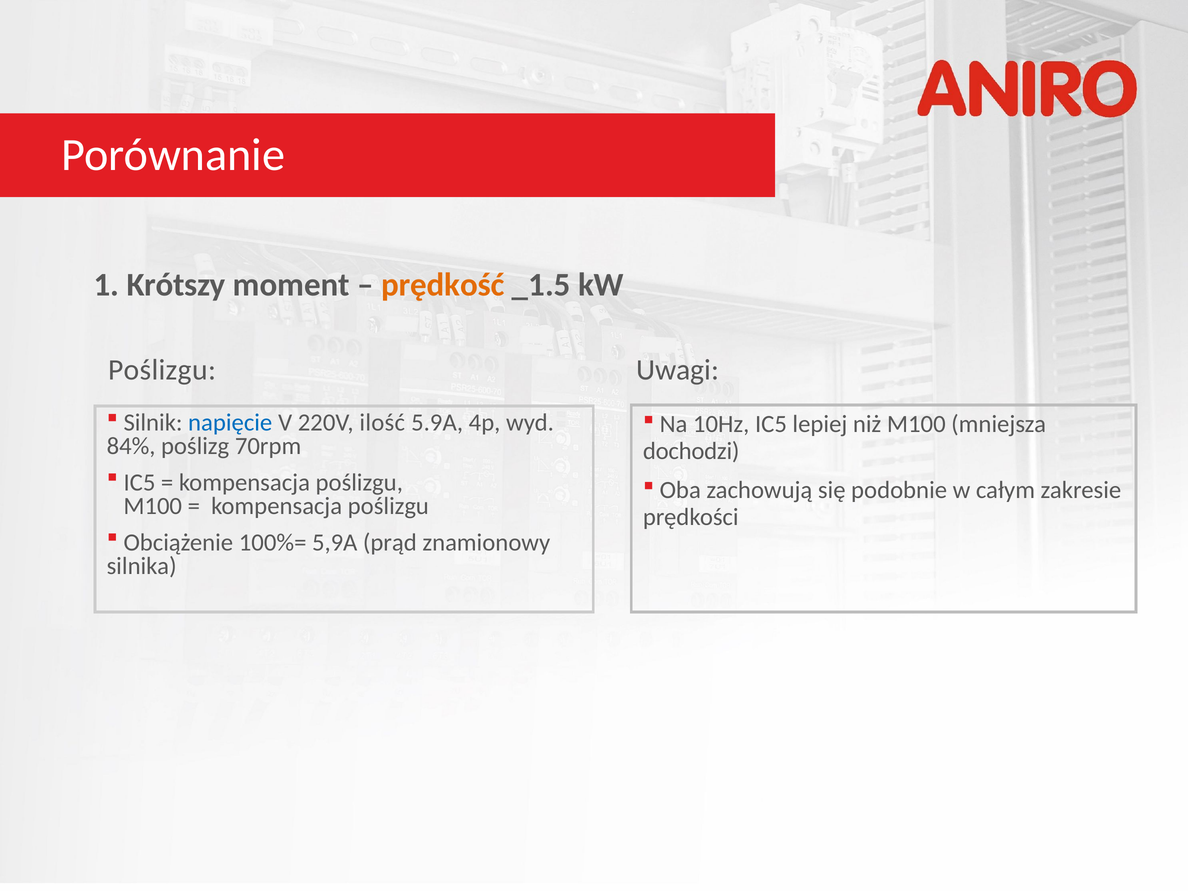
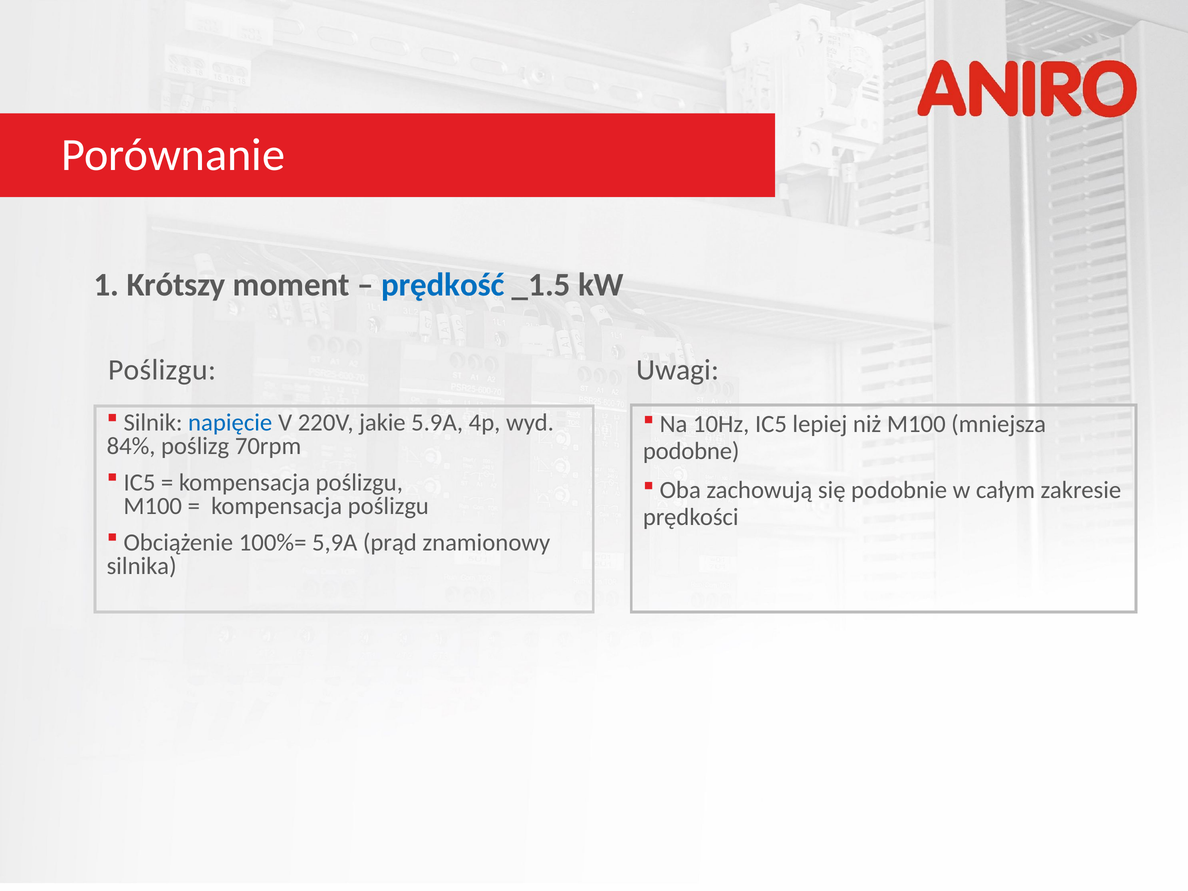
prędkość colour: orange -> blue (443, 285)
ilość: ilość -> jakie (382, 423)
dochodzi: dochodzi -> podobne (691, 451)
